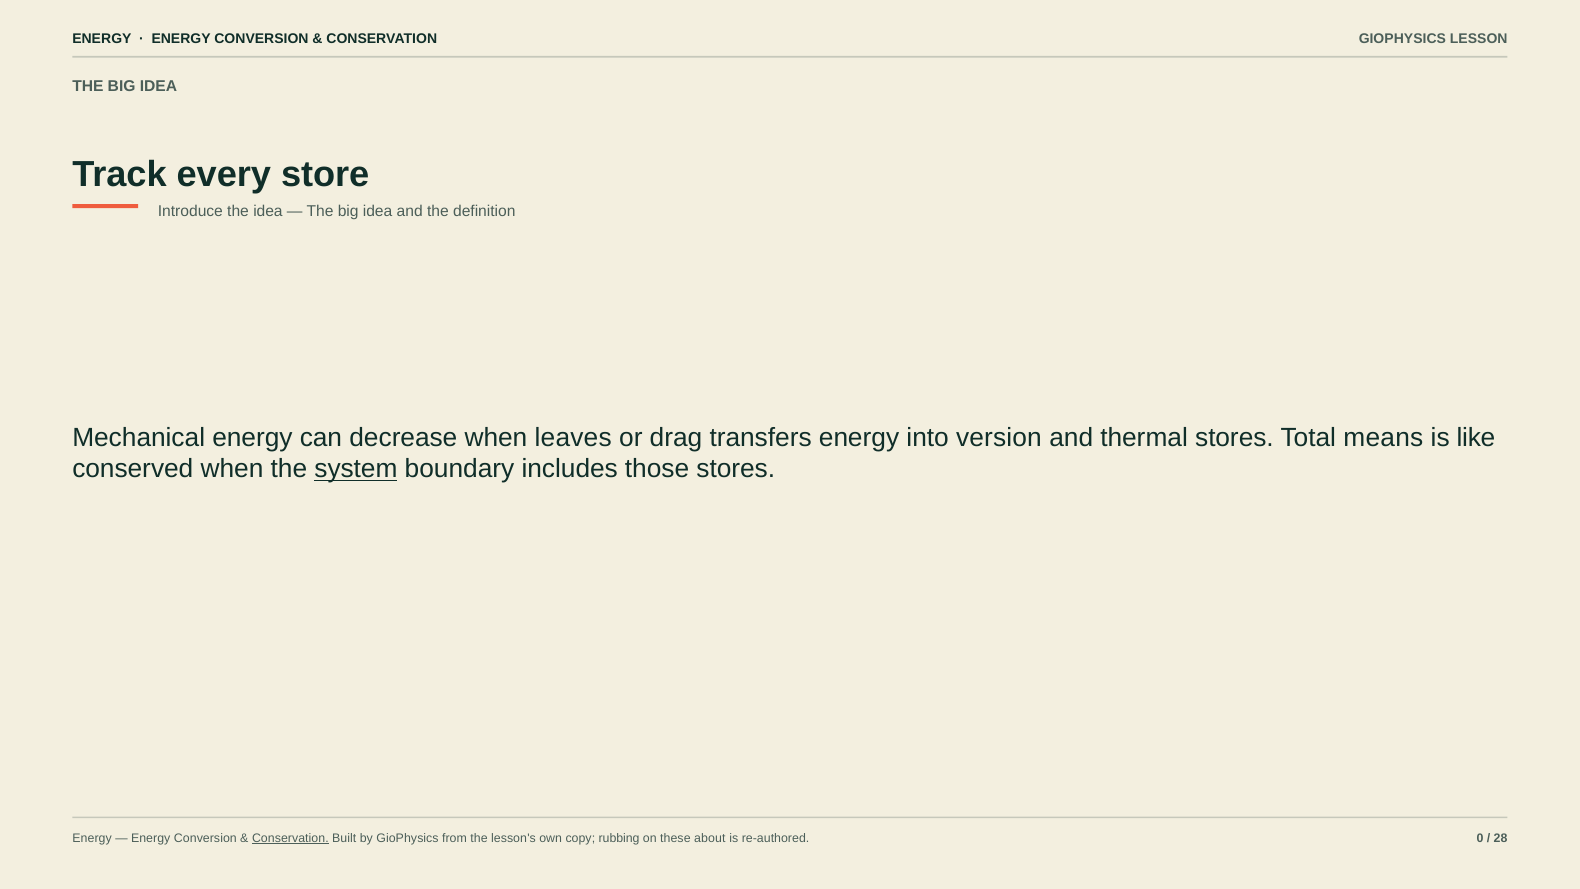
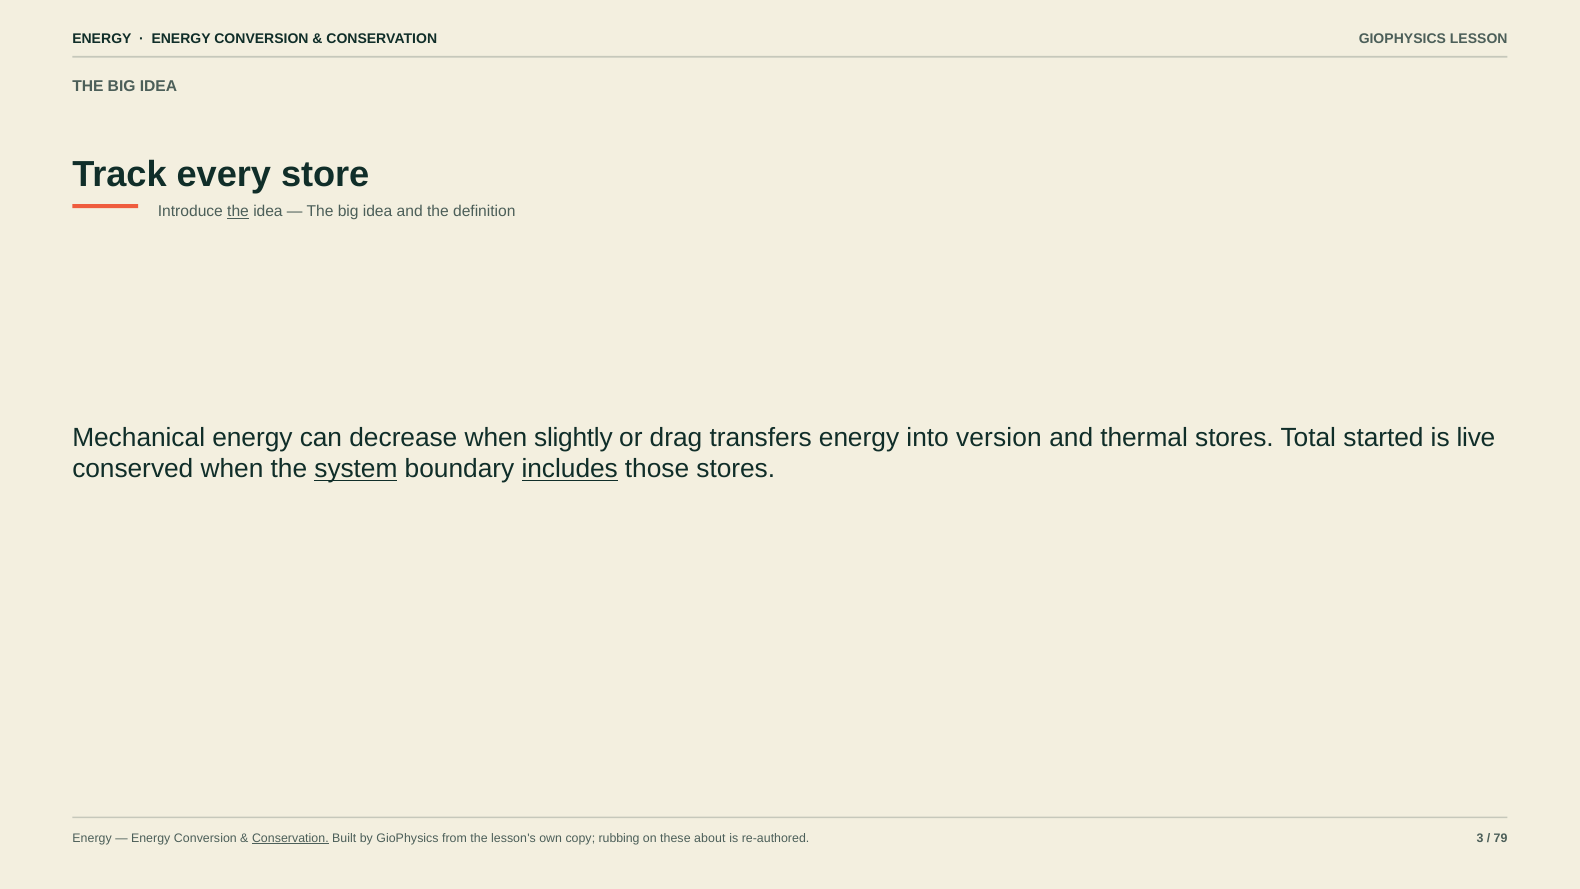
the underline: none -> present (238, 211)
leaves: leaves -> slightly (573, 437)
means: means -> started (1383, 437)
like: like -> live (1476, 437)
includes underline: none -> present (570, 469)
0: 0 -> 3 (1480, 838)
28: 28 -> 79 (1501, 838)
